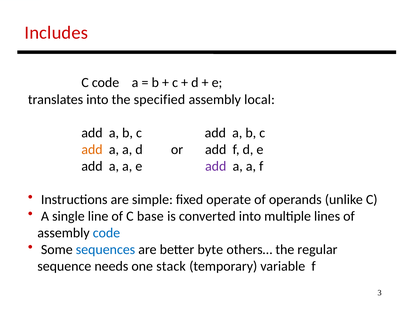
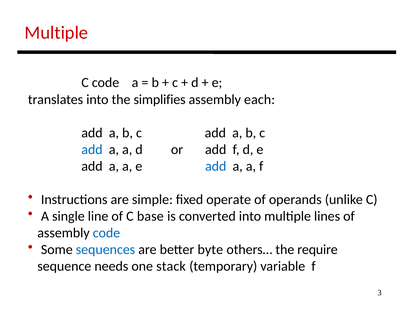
Includes: Includes -> Multiple (56, 33)
specified: specified -> simplifies (160, 99)
local: local -> each (260, 99)
add colour: orange -> blue (92, 149)
add colour: purple -> blue (216, 166)
regular: regular -> require (318, 249)
